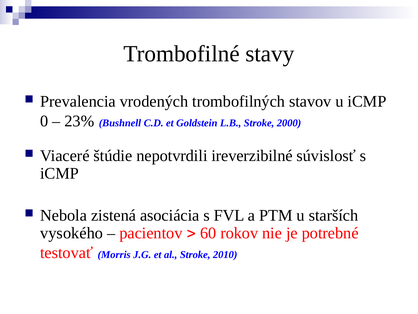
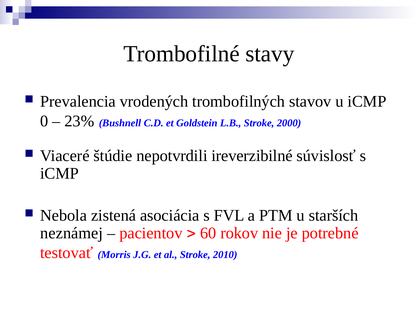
vysokého: vysokého -> neznámej (72, 233)
